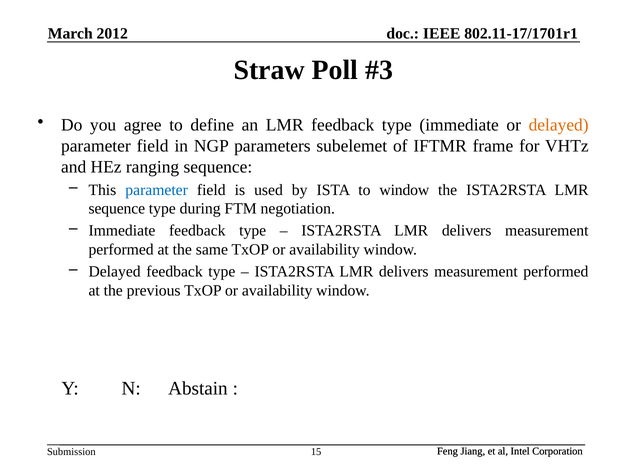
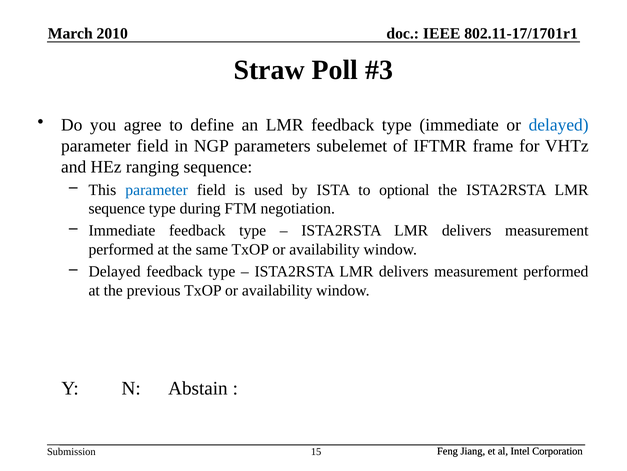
2012: 2012 -> 2010 (112, 33)
delayed colour: orange -> blue (559, 125)
to window: window -> optional (404, 190)
